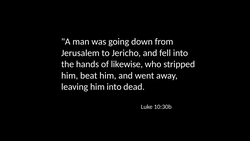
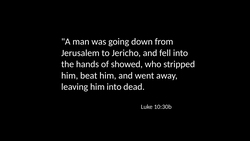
likewise: likewise -> showed (127, 64)
